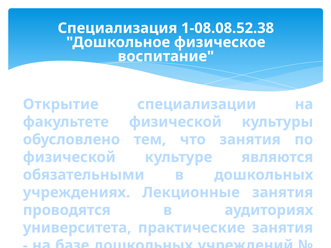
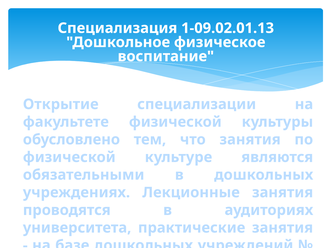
1-08.08.52.38: 1-08.08.52.38 -> 1-09.02.01.13 (228, 28)
